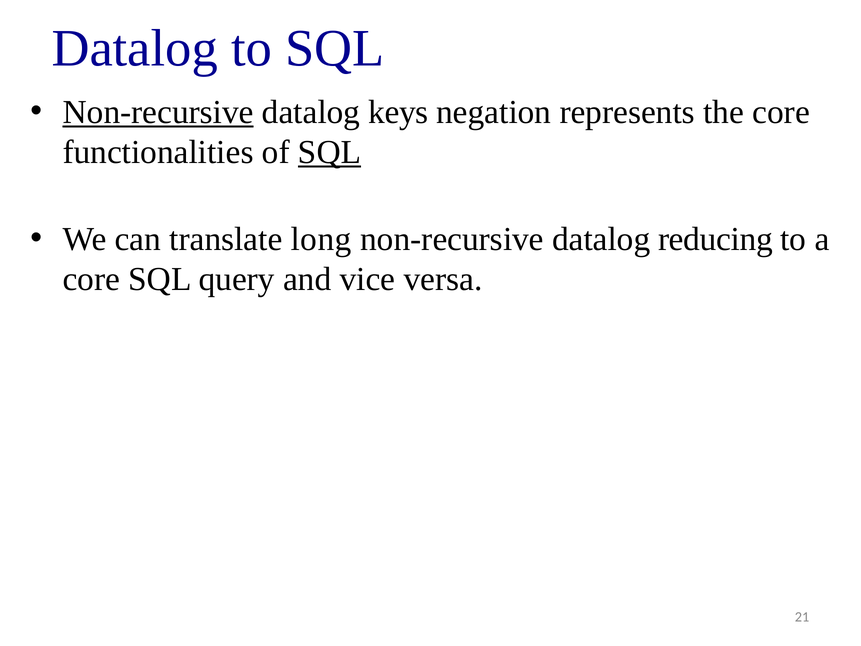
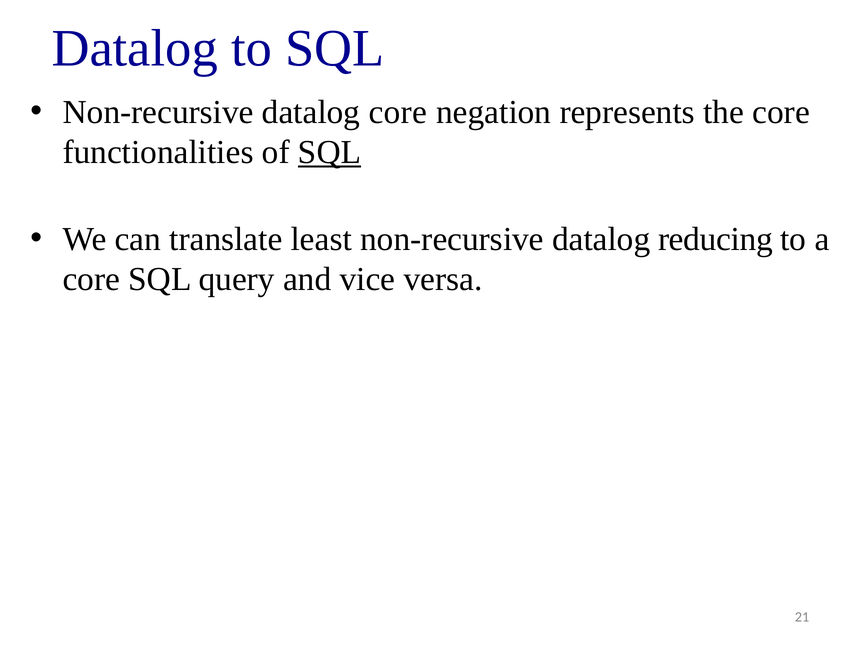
Non-recursive underline: present -> none (158, 112)
datalog keys: keys -> core (398, 112)
long: long -> least (321, 239)
